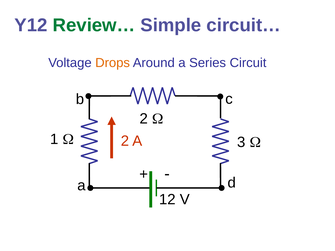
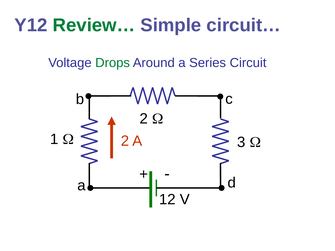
Drops colour: orange -> green (113, 63)
